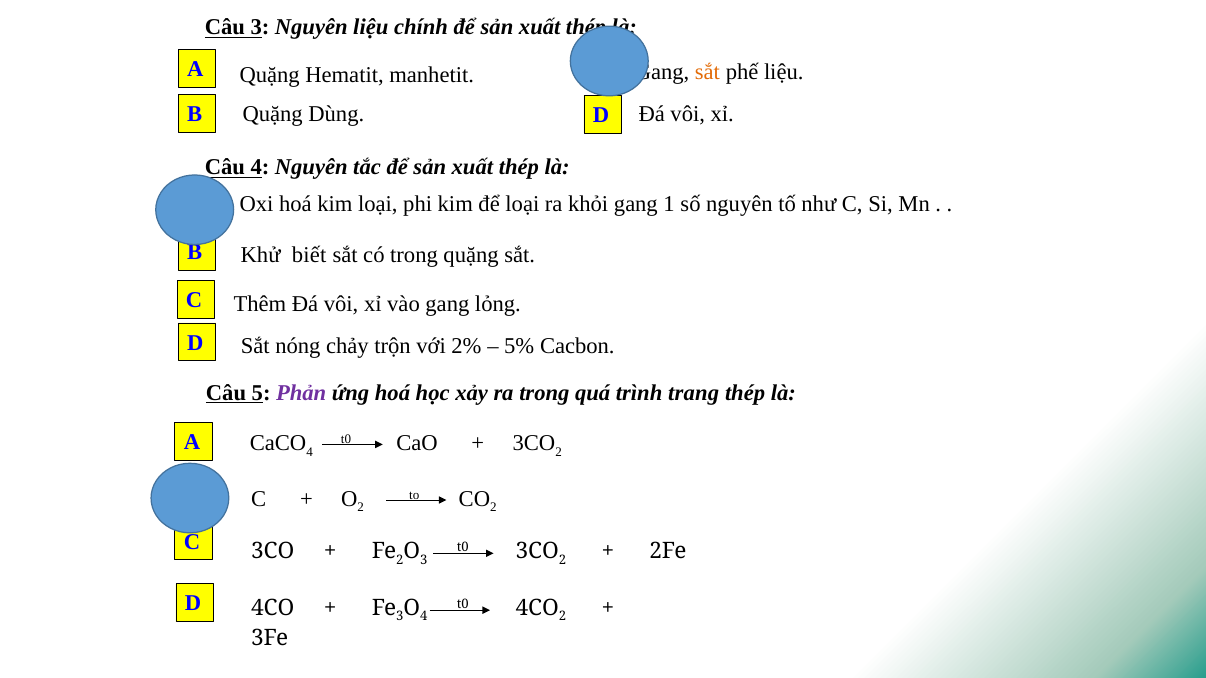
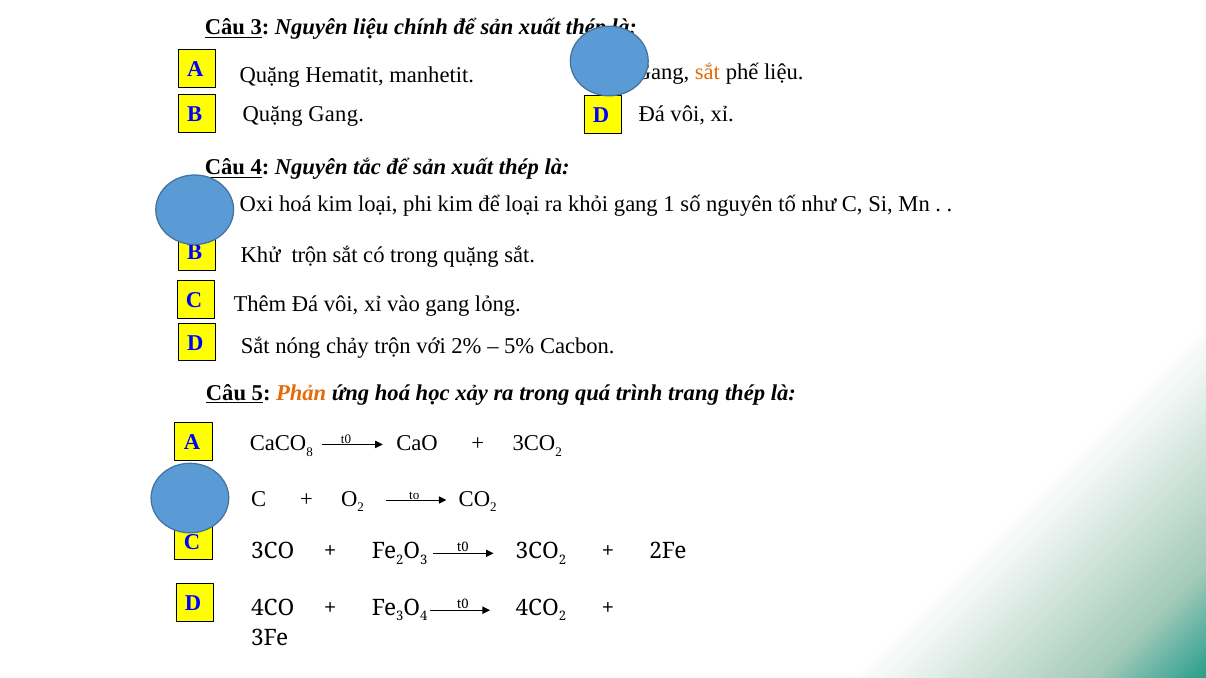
Quặng Dùng: Dùng -> Gang (336, 114)
Khử biết: biết -> trộn (309, 255)
Phản colour: purple -> orange (301, 393)
4: 4 -> 8 (310, 452)
